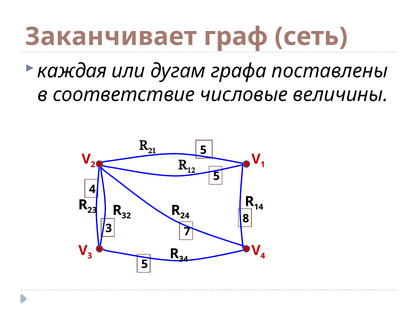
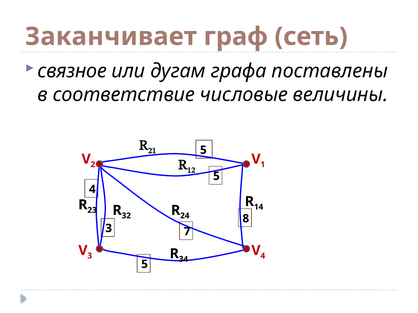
каждая: каждая -> связное (72, 71)
